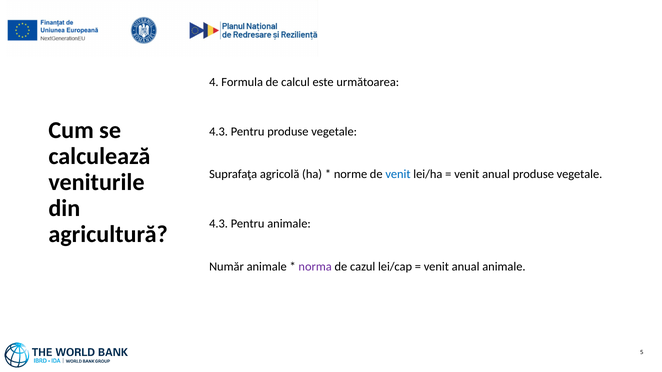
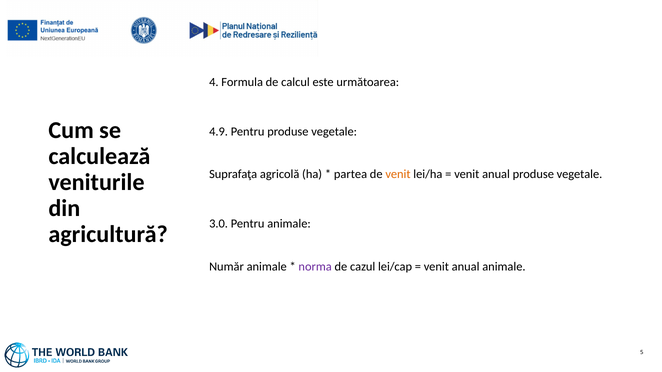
4.3: 4.3 -> 4.9 (219, 132)
norme: norme -> partea (350, 175)
venit colour: blue -> orange (398, 175)
4.3: 4.3 -> 3.0 (219, 224)
